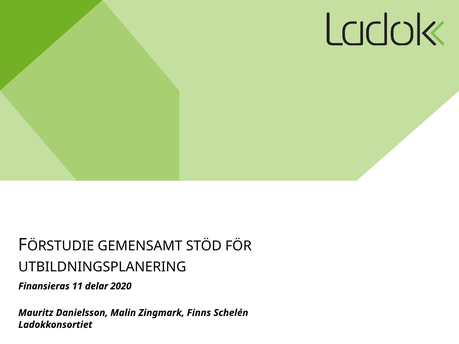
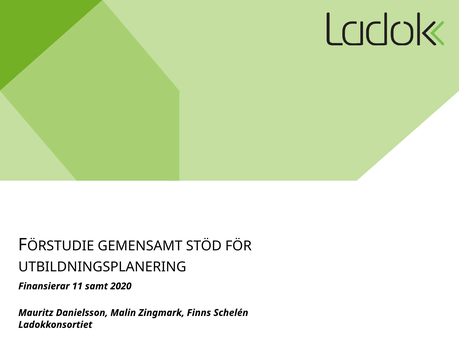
Finansieras: Finansieras -> Finansierar (44, 286)
delar: delar -> samt (96, 286)
